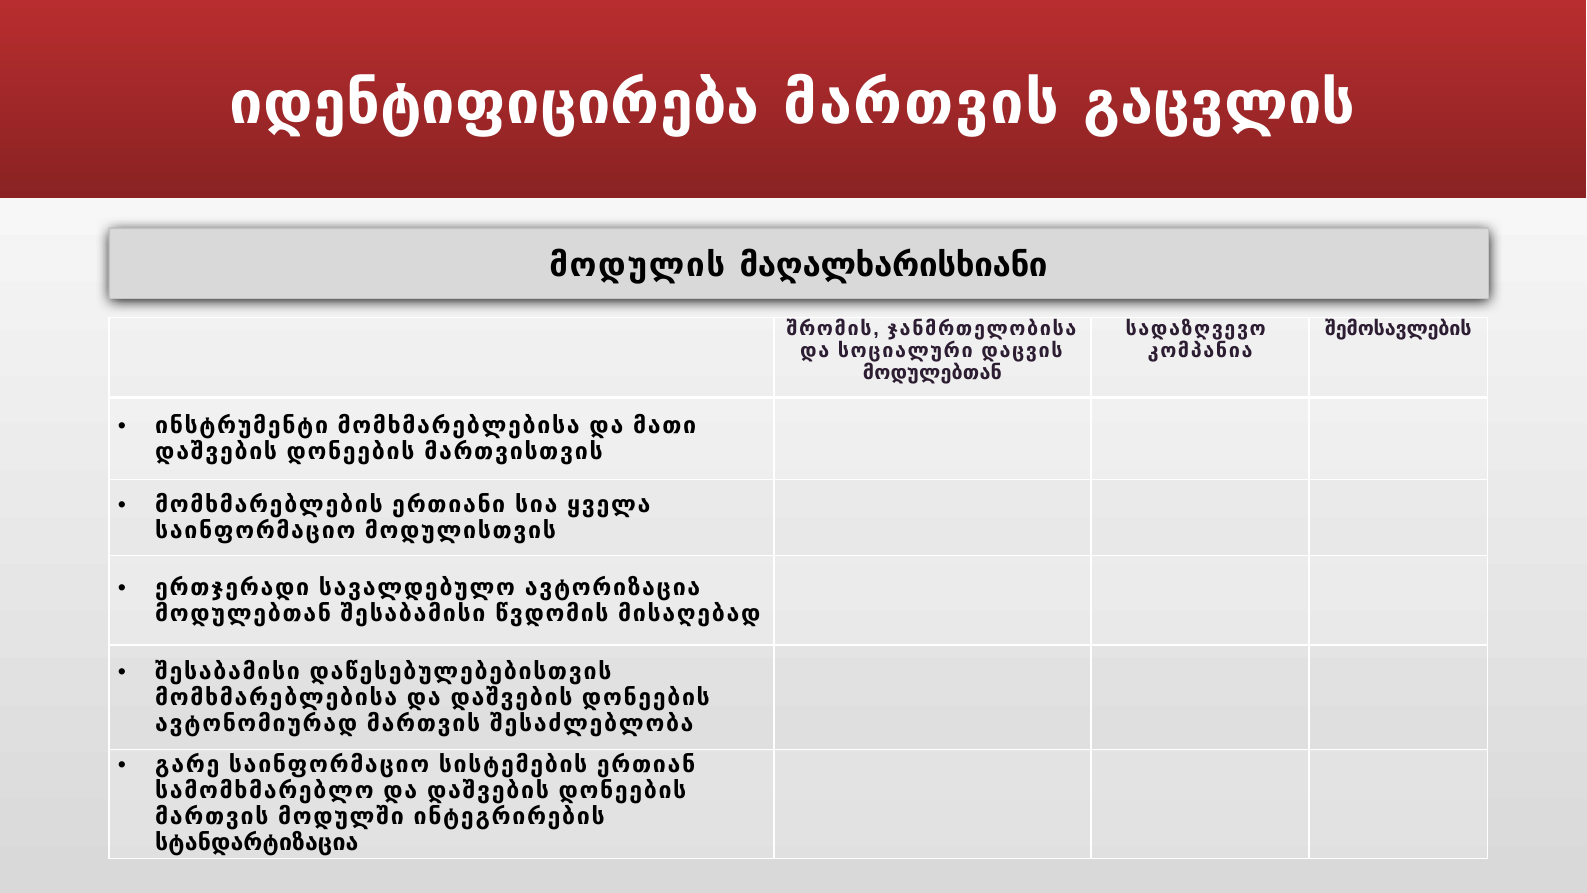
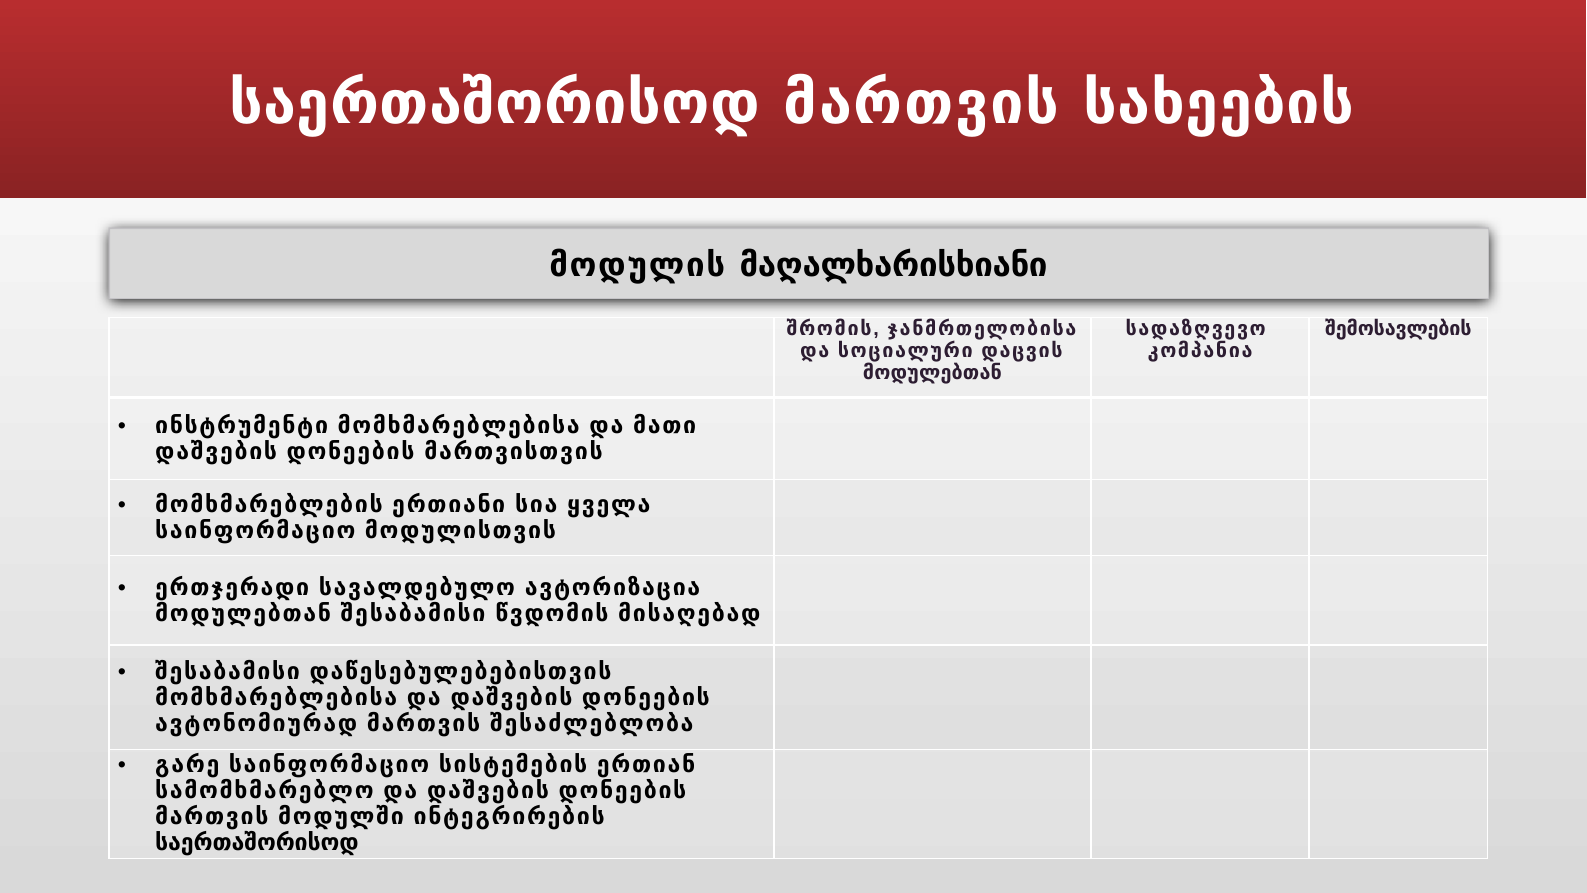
იდენტიფიცირება: იდენტიფიცირება -> საერთაშორისოდ (495, 103)
გაცვლის: გაცვლის -> სახეების (1219, 103)
სტანდარტიზაცია: სტანდარტიზაცია -> საერთაშორისოდ (257, 843)
